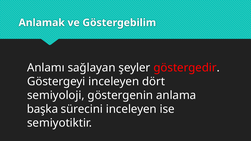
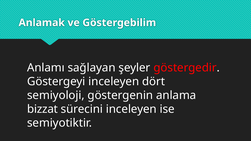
başka: başka -> bizzat (42, 109)
